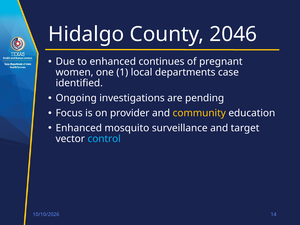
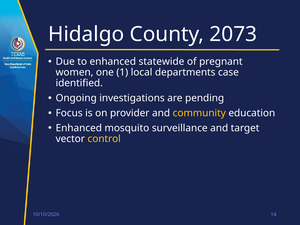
2046: 2046 -> 2073 (233, 34)
continues: continues -> statewide (161, 62)
control colour: light blue -> yellow (104, 139)
